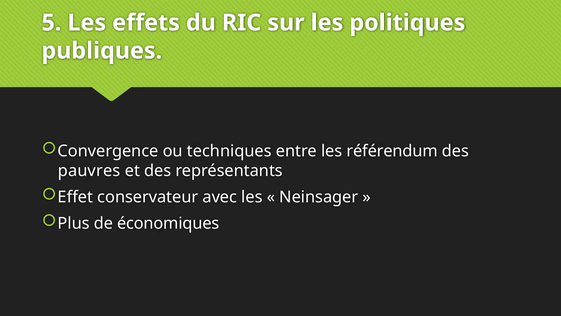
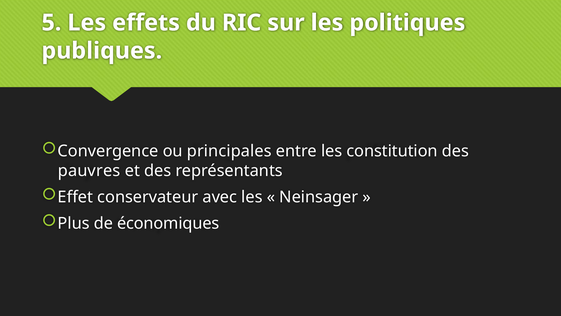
techniques: techniques -> principales (229, 151)
référendum: référendum -> constitution (392, 151)
